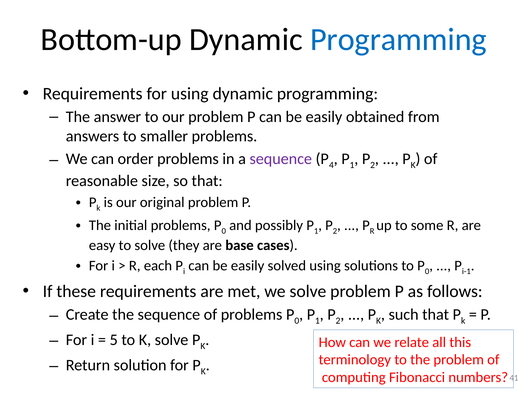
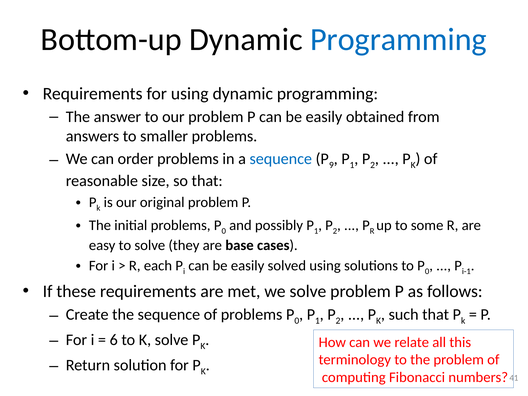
sequence colour: purple -> blue (281, 159)
4: 4 -> 9 (331, 165)
5: 5 -> 6 (114, 340)
